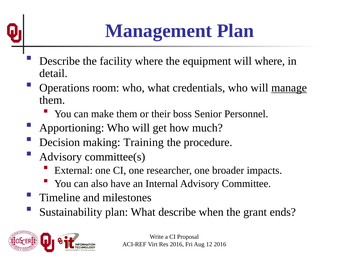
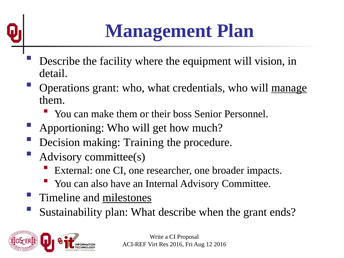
will where: where -> vision (270, 61)
Operations room: room -> grant (106, 88)
milestones underline: none -> present (127, 198)
